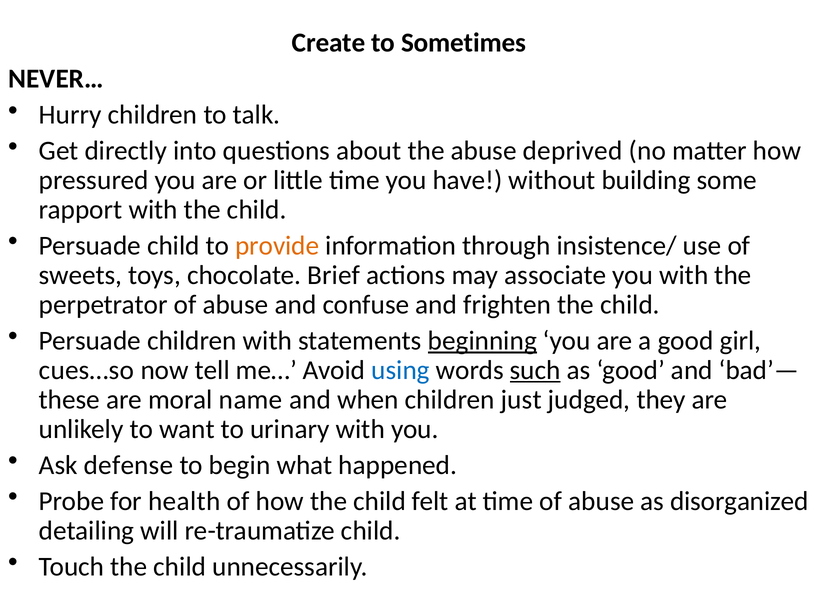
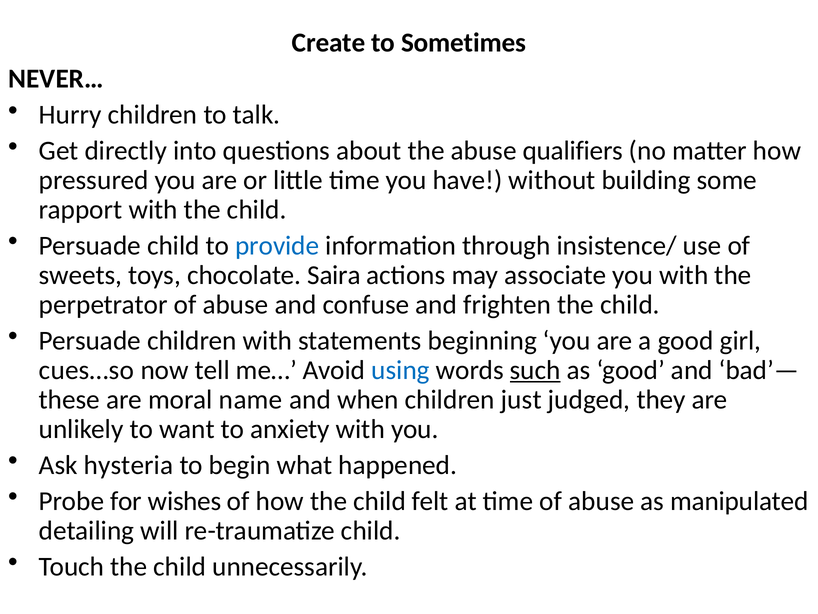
deprived: deprived -> qualifiers (573, 151)
provide colour: orange -> blue (277, 246)
Brief: Brief -> Saira (334, 275)
beginning underline: present -> none (482, 340)
urinary: urinary -> anxiety (290, 429)
defense: defense -> hysteria (129, 465)
health: health -> wishes (185, 501)
disorganized: disorganized -> manipulated (739, 501)
